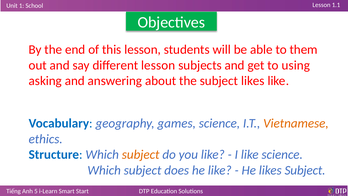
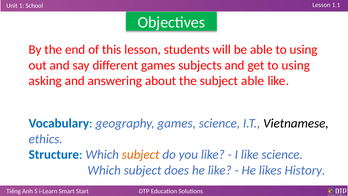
able to them: them -> using (304, 49)
different lesson: lesson -> games (158, 65)
subject likes: likes -> able (253, 81)
Vietnamese colour: orange -> black (296, 123)
likes Subject: Subject -> History (305, 170)
